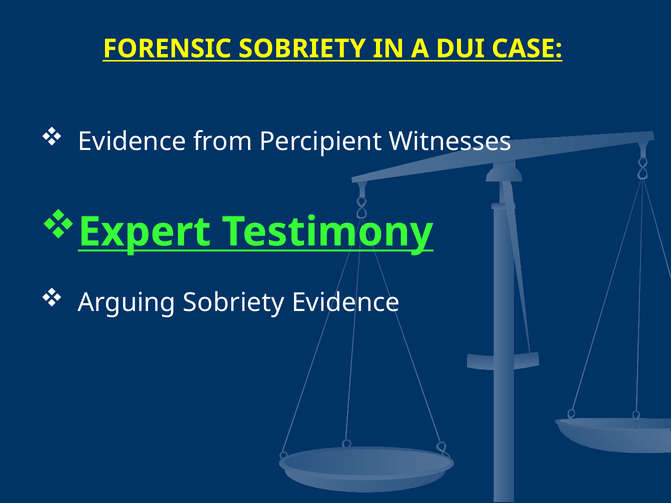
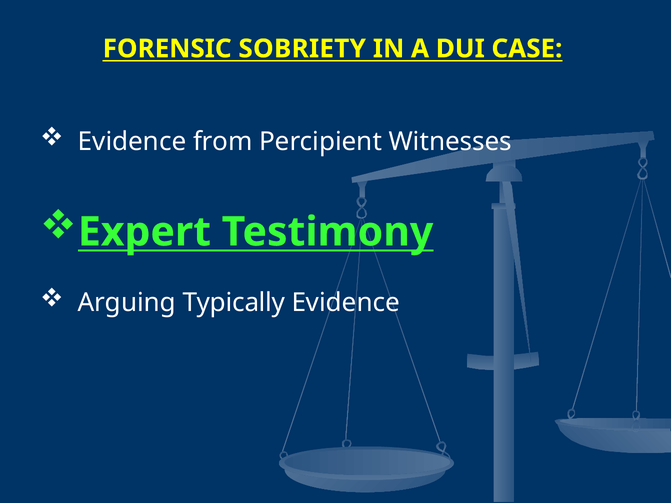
Arguing Sobriety: Sobriety -> Typically (234, 303)
